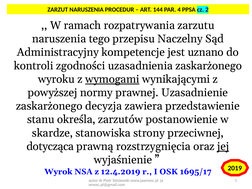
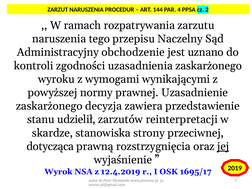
kompetencje: kompetencje -> obchodzenie (133, 52)
wymogami underline: present -> none (112, 79)
określa: określa -> udzielił (76, 119)
postanowienie: postanowienie -> reinterpretacji (182, 119)
